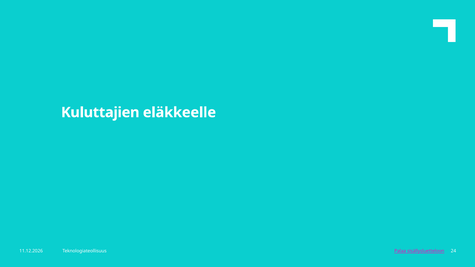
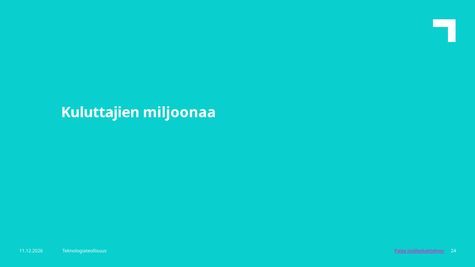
eläkkeelle: eläkkeelle -> miljoonaa (179, 113)
